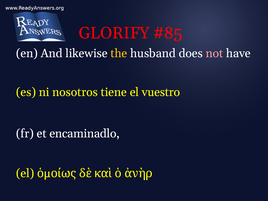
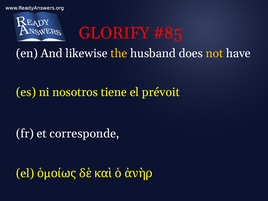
not colour: pink -> yellow (214, 53)
vuestro: vuestro -> prévoit (161, 92)
encaminadlo: encaminadlo -> corresponde (84, 134)
